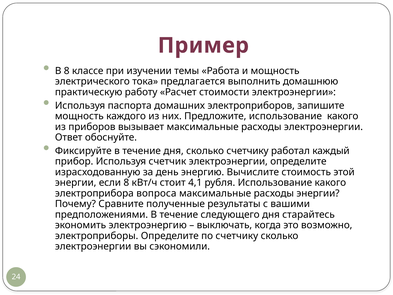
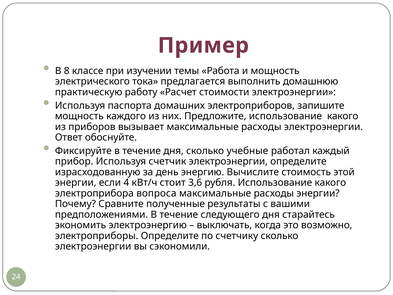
сколько счетчику: счетчику -> учебные (247, 151)
если 8: 8 -> 4 (126, 183)
4,1: 4,1 -> 3,6 (195, 183)
